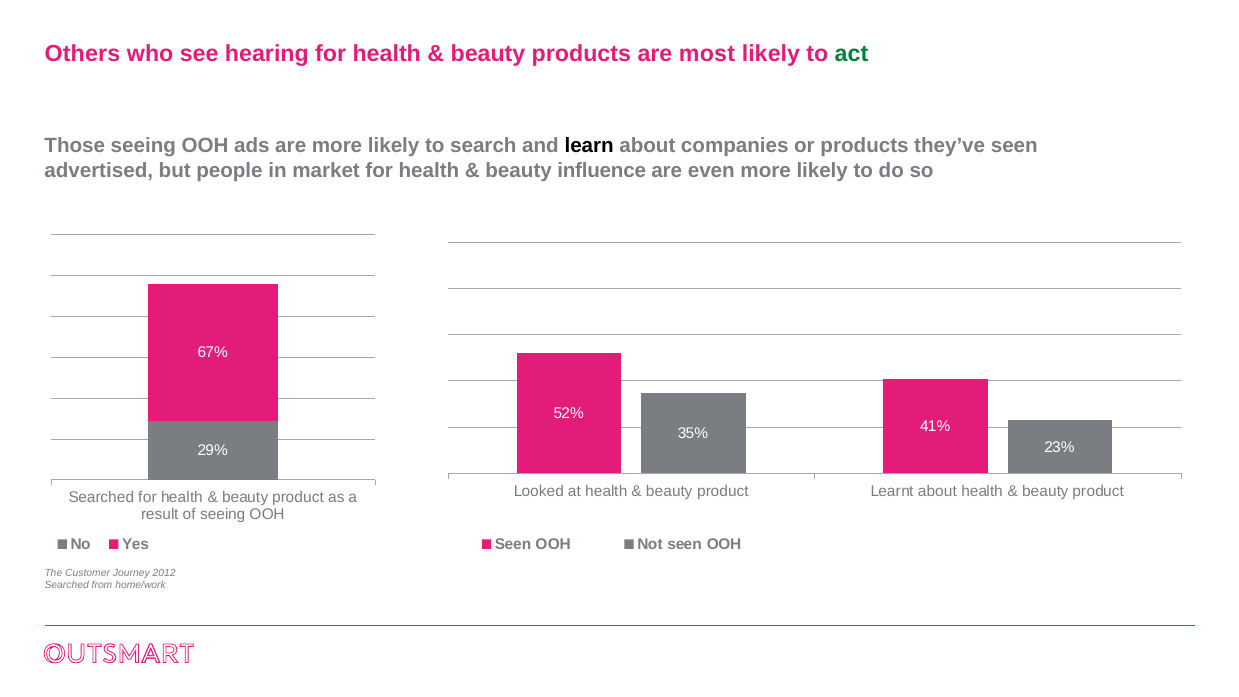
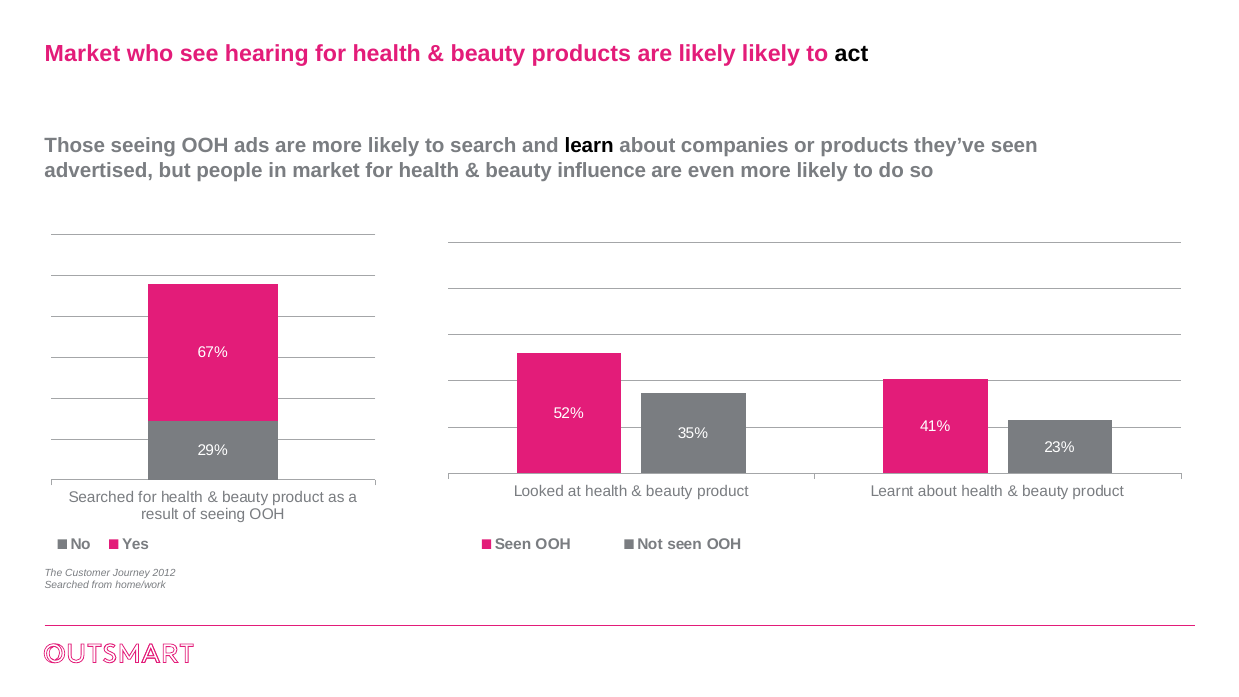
Others: Others -> Market (82, 54)
are most: most -> likely (707, 54)
act colour: green -> black (851, 54)
